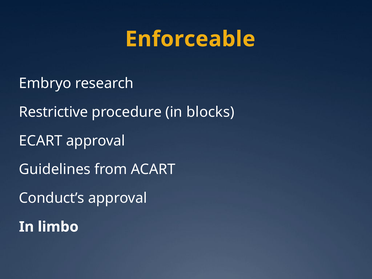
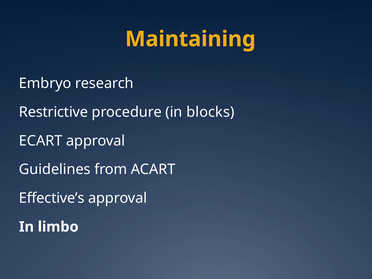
Enforceable: Enforceable -> Maintaining (190, 39)
Conduct’s: Conduct’s -> Effective’s (52, 198)
